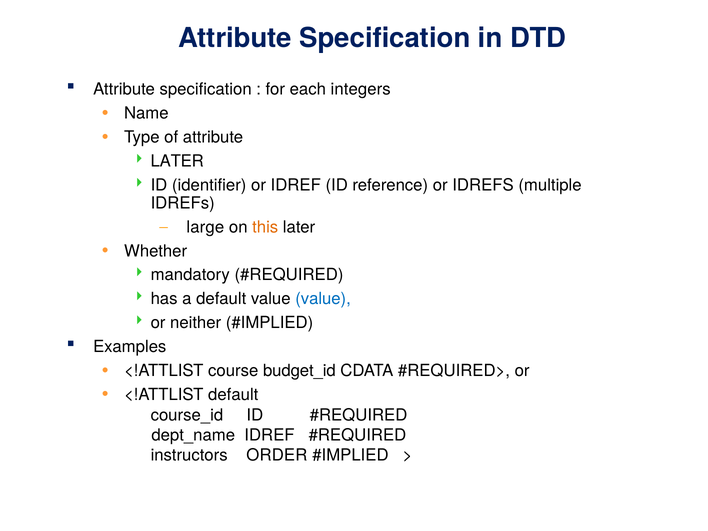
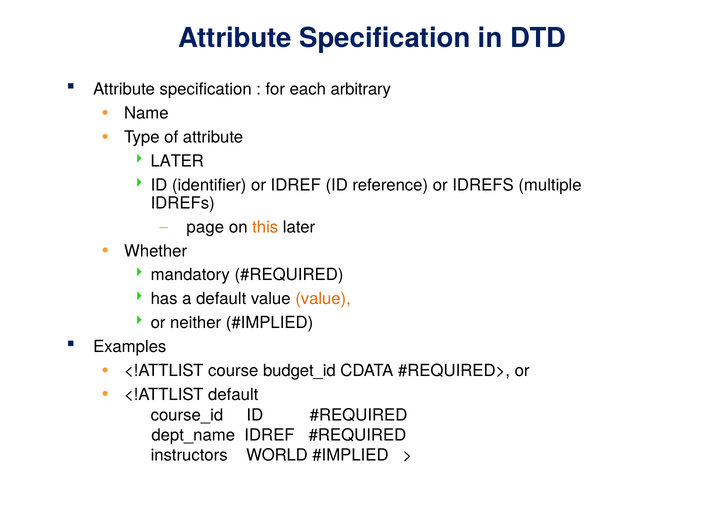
integers: integers -> arbitrary (361, 89)
large: large -> page (205, 227)
value colour: blue -> orange (323, 299)
ORDER: ORDER -> WORLD (277, 455)
